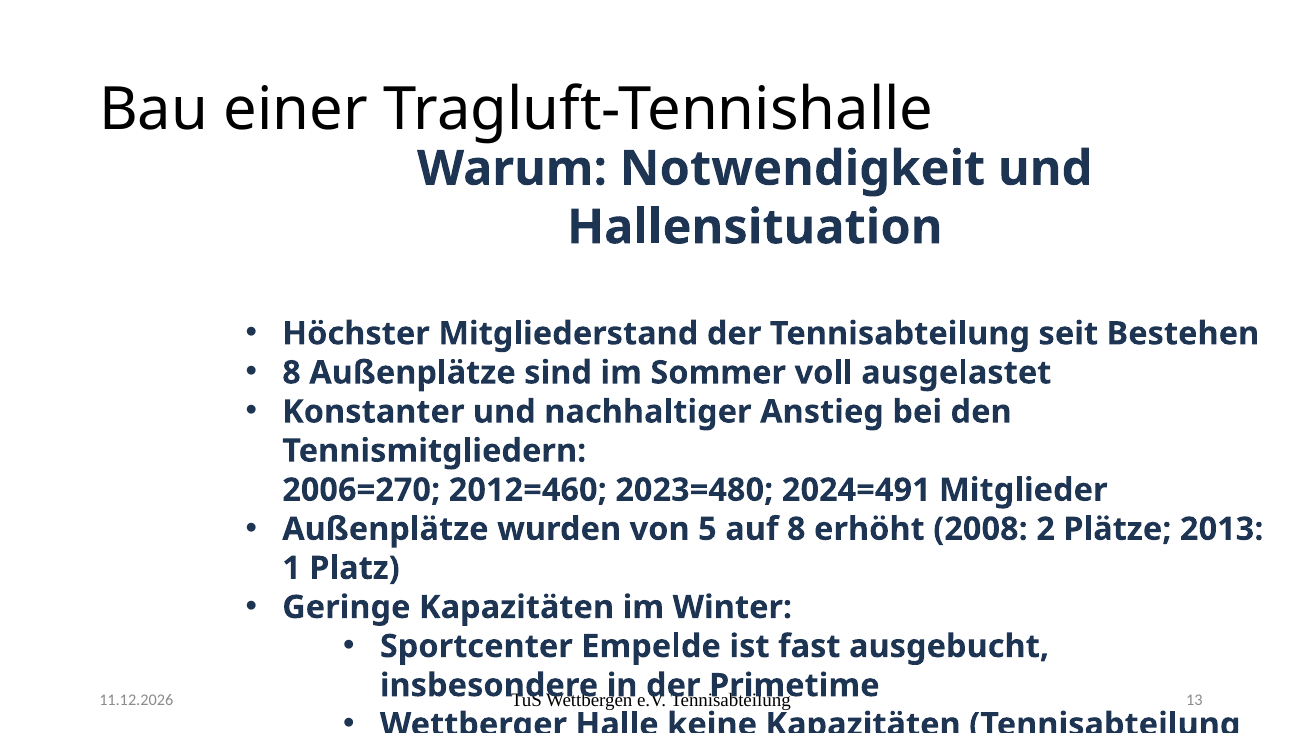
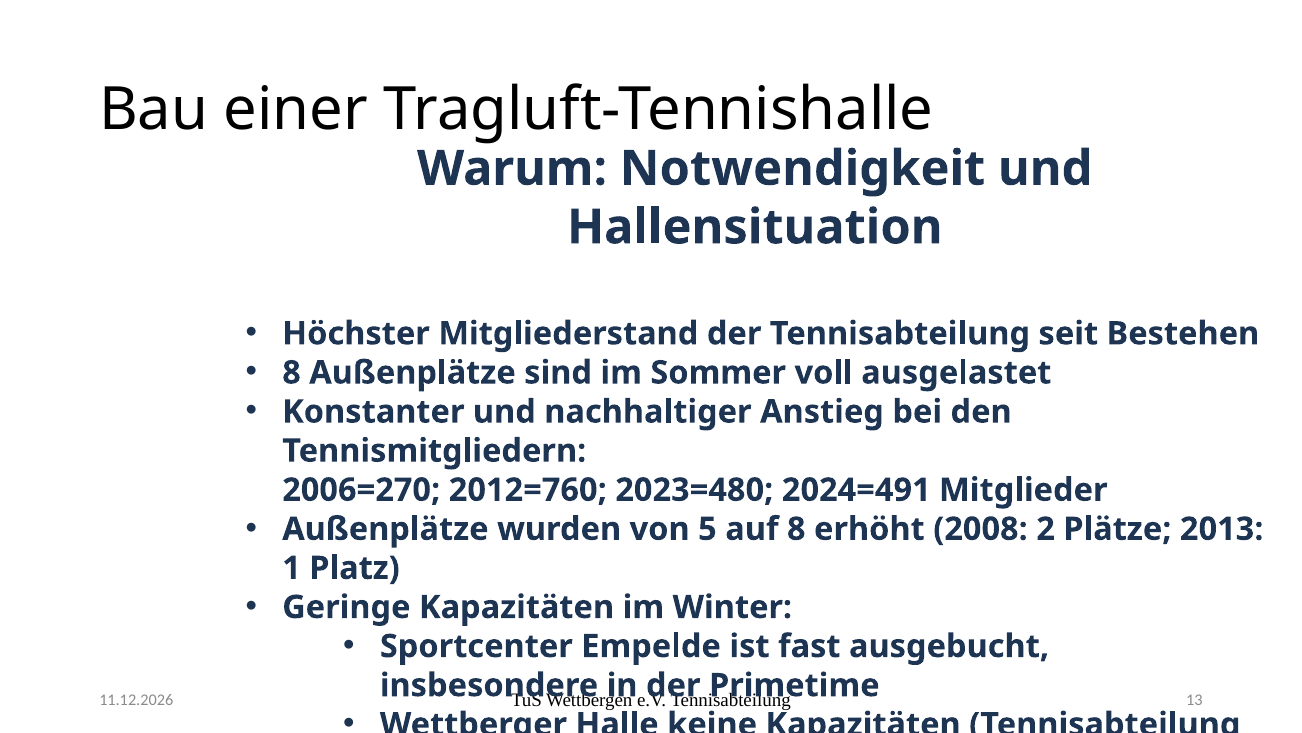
2012=460: 2012=460 -> 2012=760 (528, 490)
